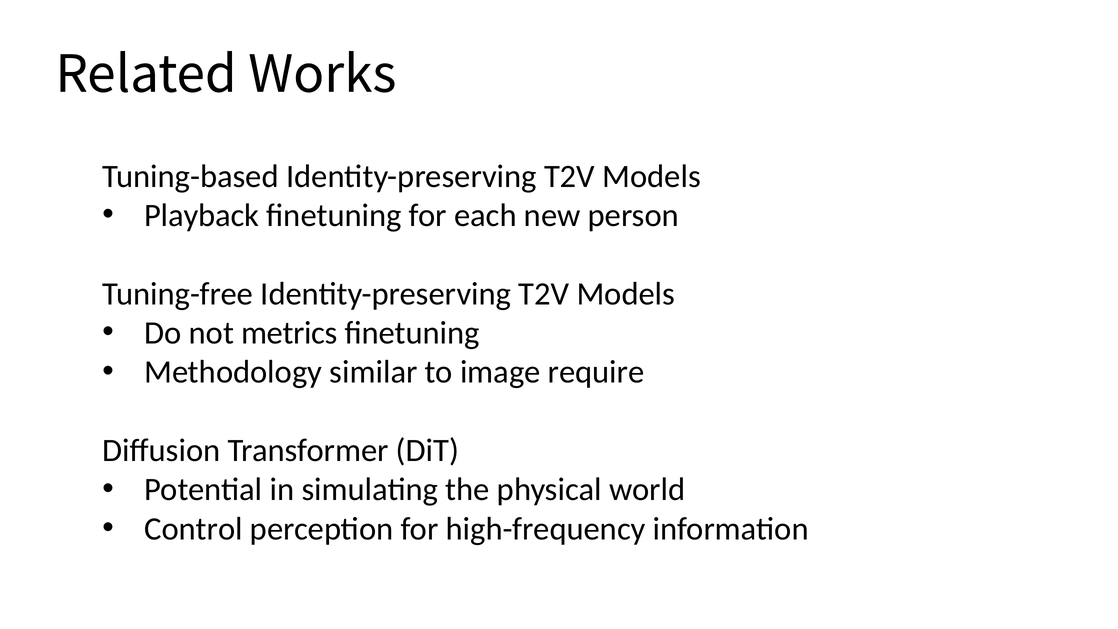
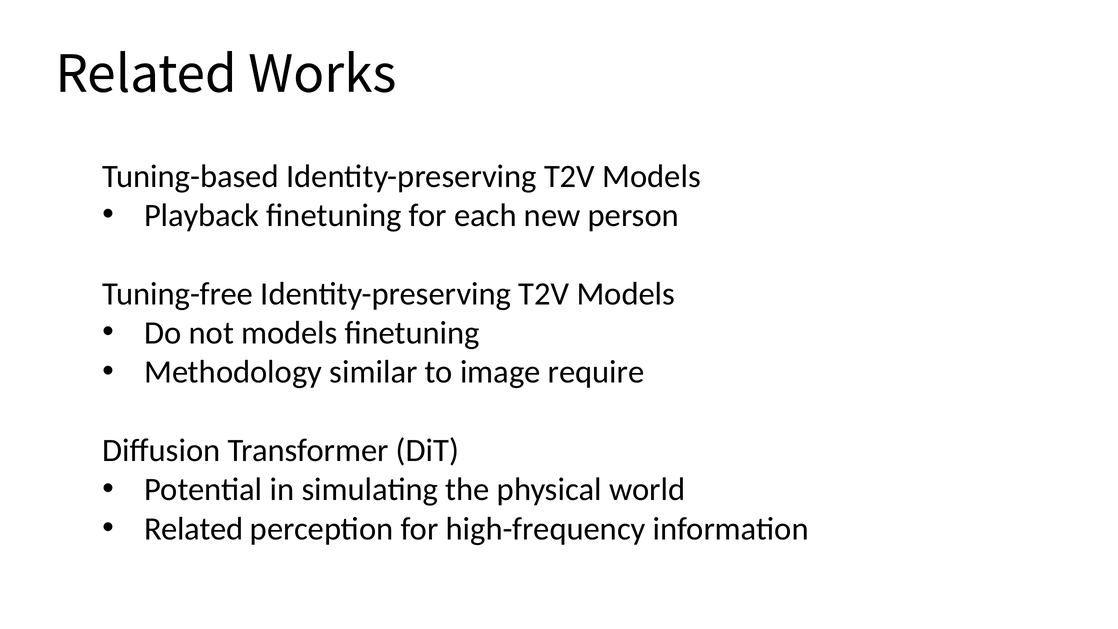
not metrics: metrics -> models (289, 333)
Control: Control -> Related (194, 529)
